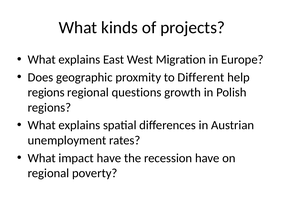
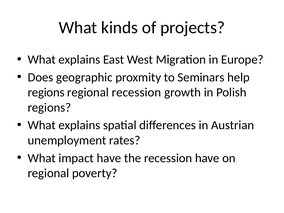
Different: Different -> Seminars (201, 77)
regional questions: questions -> recession (136, 92)
